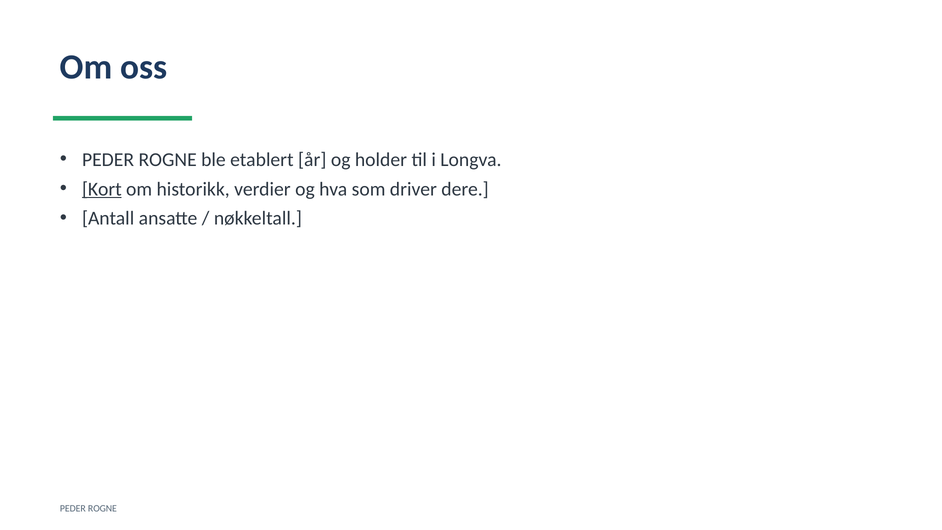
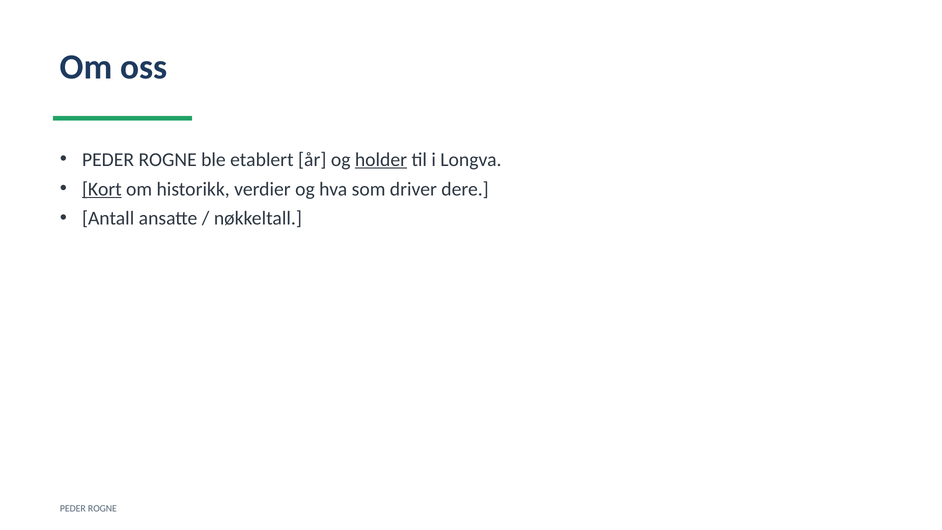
holder underline: none -> present (381, 160)
